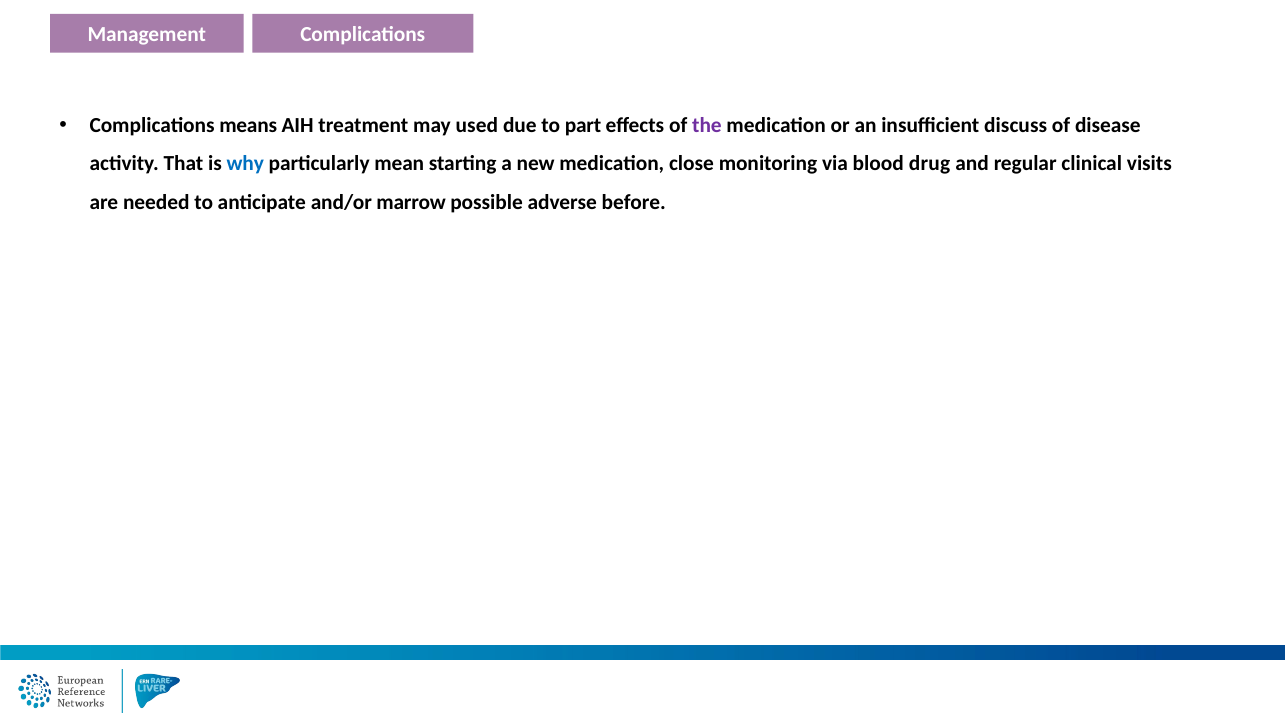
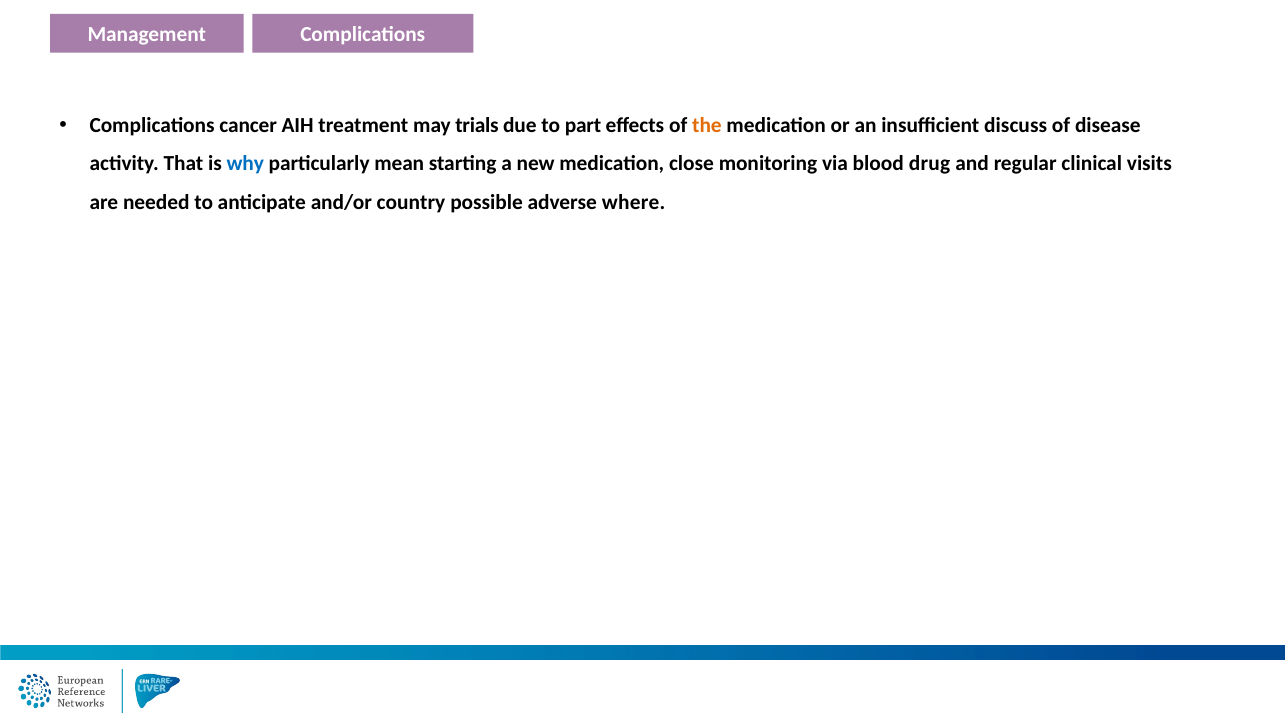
means: means -> cancer (248, 125)
used: used -> trials (477, 125)
the colour: purple -> orange (707, 125)
marrow: marrow -> country (411, 202)
before: before -> where (634, 202)
